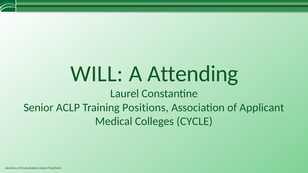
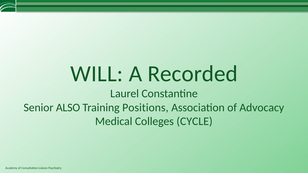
Attending: Attending -> Recorded (193, 74)
ACLP: ACLP -> ALSO (68, 108)
Applicant: Applicant -> Advocacy (262, 108)
